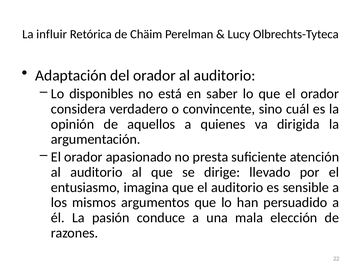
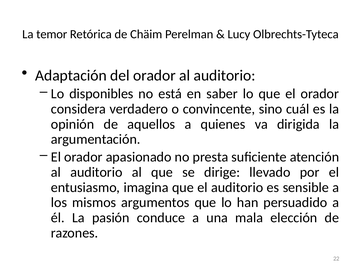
influir: influir -> temor (52, 34)
